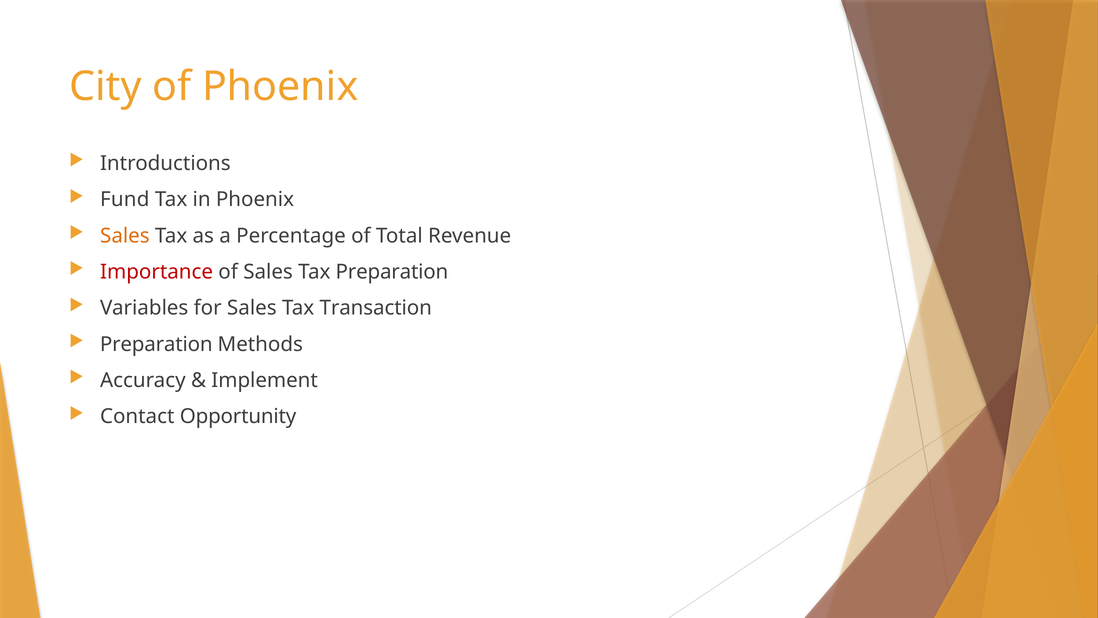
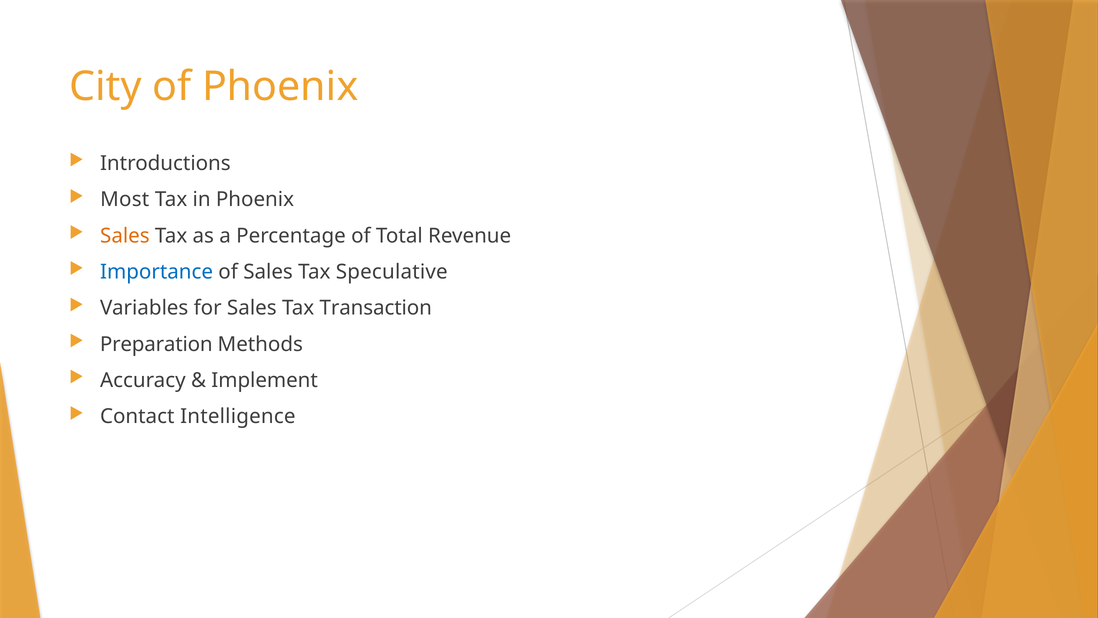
Fund: Fund -> Most (125, 199)
Importance colour: red -> blue (157, 272)
Tax Preparation: Preparation -> Speculative (392, 272)
Opportunity: Opportunity -> Intelligence (238, 416)
